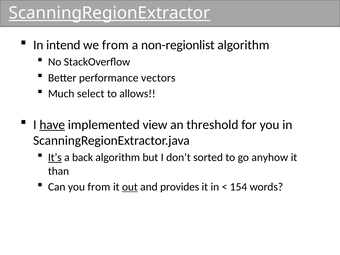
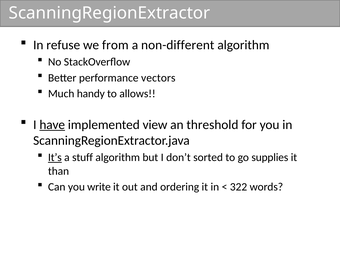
ScanningRegionExtractor underline: present -> none (109, 13)
intend: intend -> refuse (63, 45)
non-regionlist: non-regionlist -> non-different (178, 45)
select: select -> handy (91, 94)
back: back -> stuff (83, 157)
anyhow: anyhow -> supplies (270, 157)
you from: from -> write (99, 187)
out underline: present -> none (130, 187)
provides: provides -> ordering (180, 187)
154: 154 -> 322 (239, 187)
